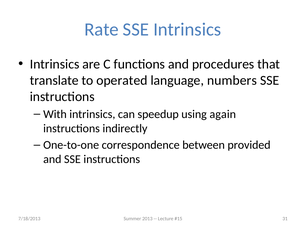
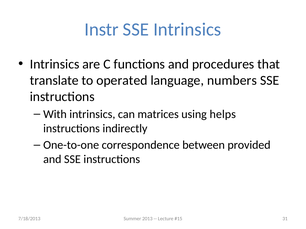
Rate: Rate -> Instr (102, 30)
speedup: speedup -> matrices (158, 114)
again: again -> helps (223, 114)
